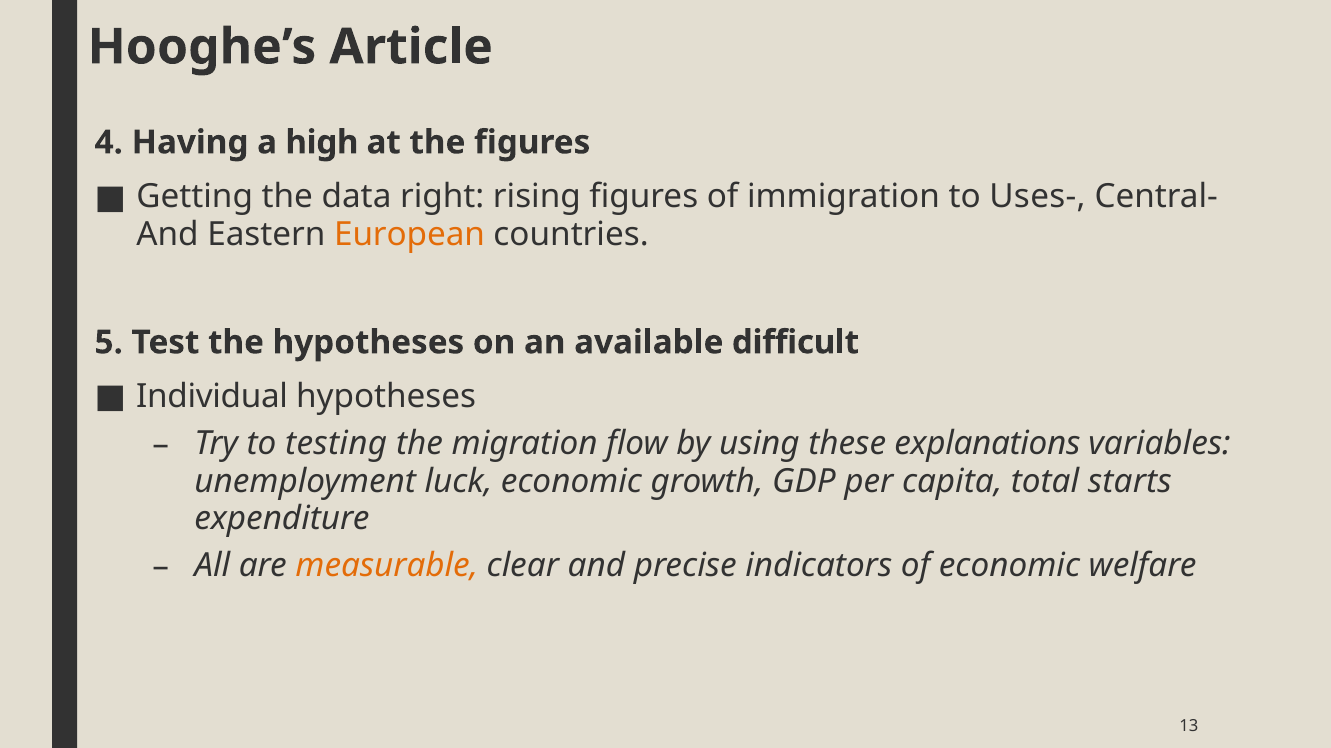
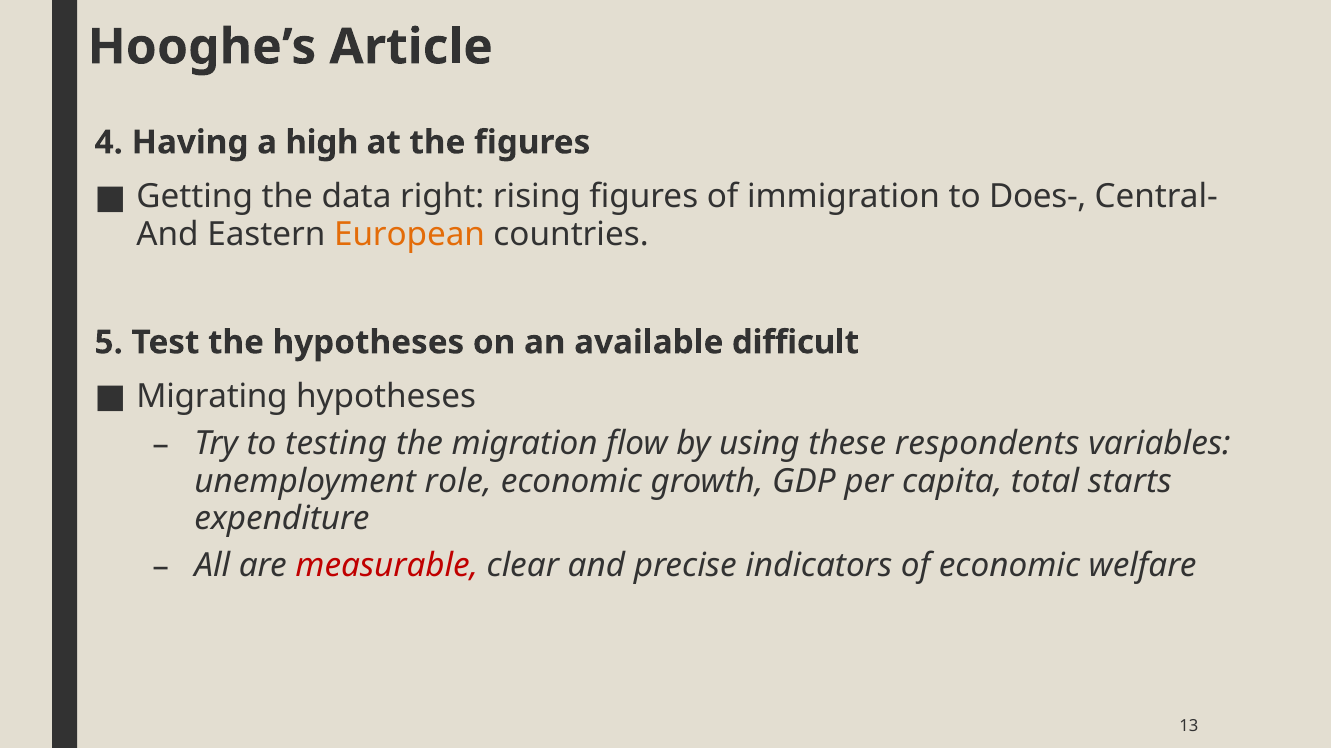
Uses-: Uses- -> Does- (1038, 197)
Individual: Individual -> Migrating (212, 397)
explanations: explanations -> respondents (987, 444)
luck: luck -> role (458, 482)
measurable colour: orange -> red (387, 566)
